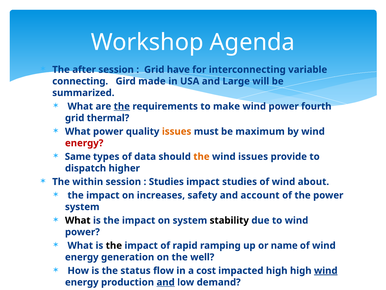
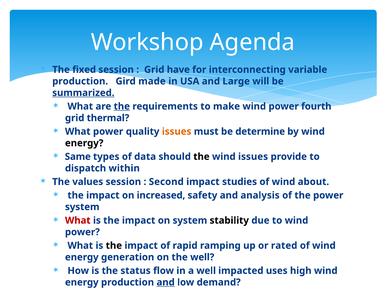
after: after -> fixed (84, 70)
connecting: connecting -> production (80, 81)
summarized underline: none -> present (83, 93)
maximum: maximum -> determine (260, 131)
energy colour: red -> black (84, 143)
the colour: orange -> black (201, 156)
higher: higher -> within (124, 168)
within: within -> values (88, 181)
Studies: Studies -> Second (166, 181)
increases: increases -> increased (161, 195)
account: account -> analysis (260, 195)
What colour: black -> red (78, 220)
name: name -> rated (284, 245)
a cost: cost -> well (206, 270)
impacted high: high -> uses (277, 270)
wind underline: present -> none (326, 270)
